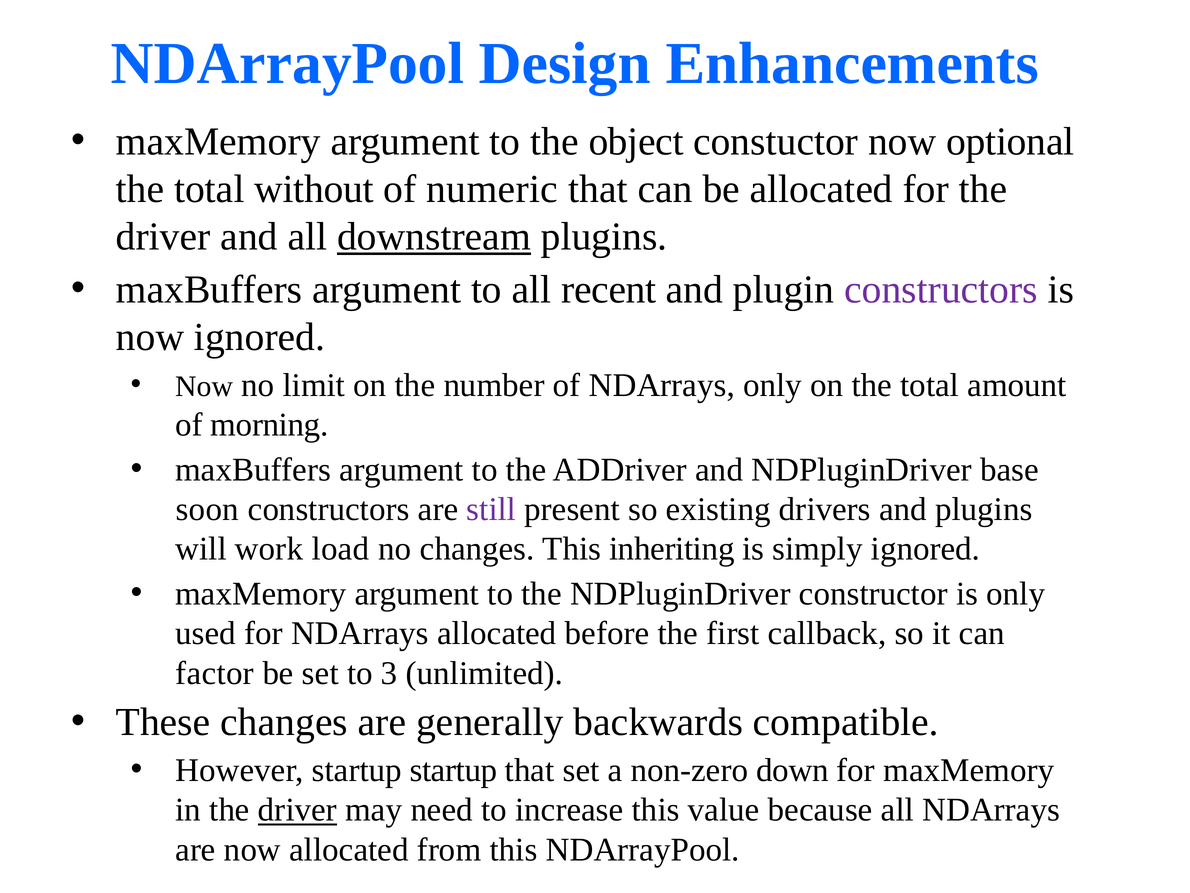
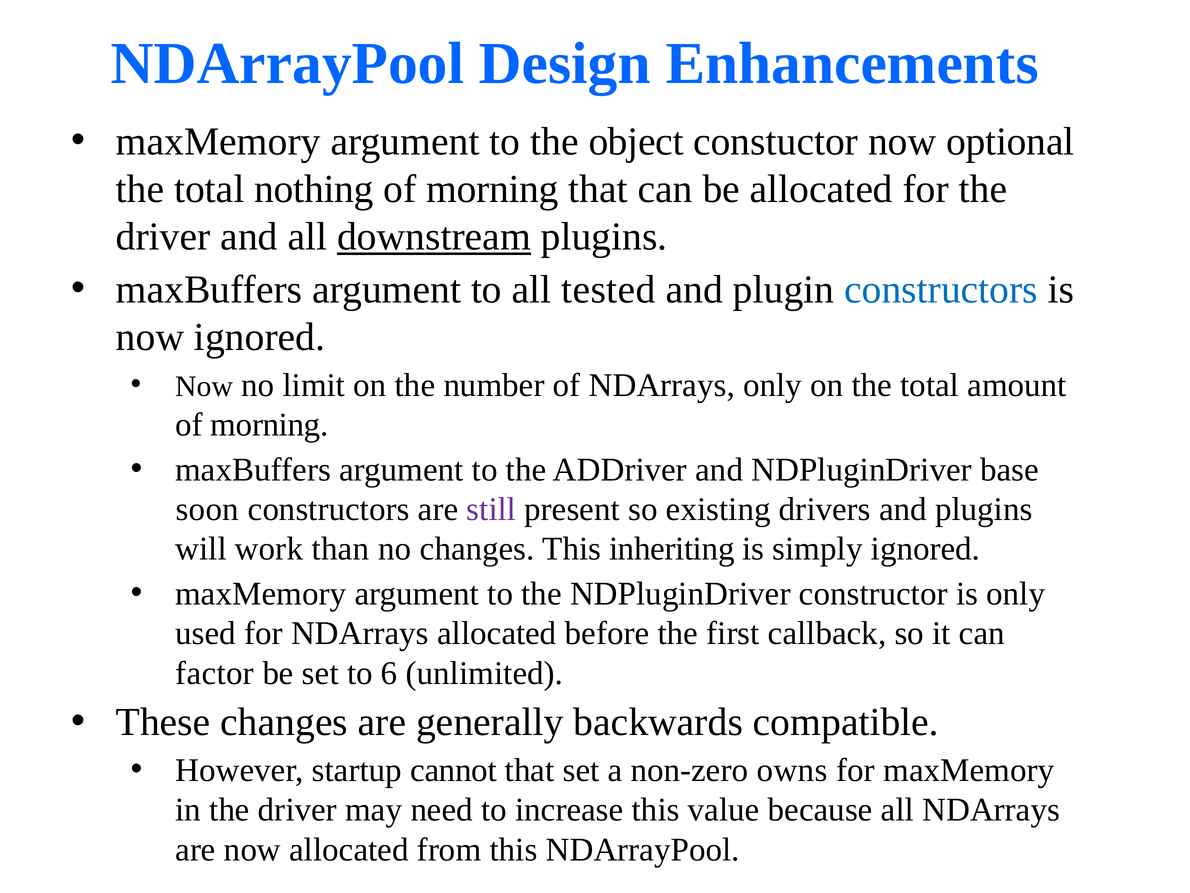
without: without -> nothing (314, 189)
numeric: numeric -> morning (492, 189)
recent: recent -> tested (608, 289)
constructors colour: purple -> blue (941, 289)
load: load -> than (341, 549)
3: 3 -> 6 (389, 673)
startup startup: startup -> cannot (454, 770)
down: down -> owns (792, 770)
driver underline: present -> none (297, 810)
